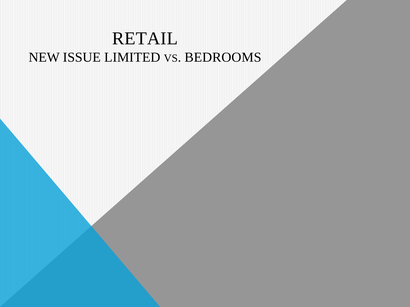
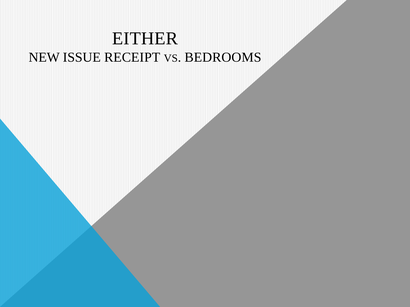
RETAIL: RETAIL -> EITHER (145, 38)
LIMITED: LIMITED -> RECEIPT (132, 57)
